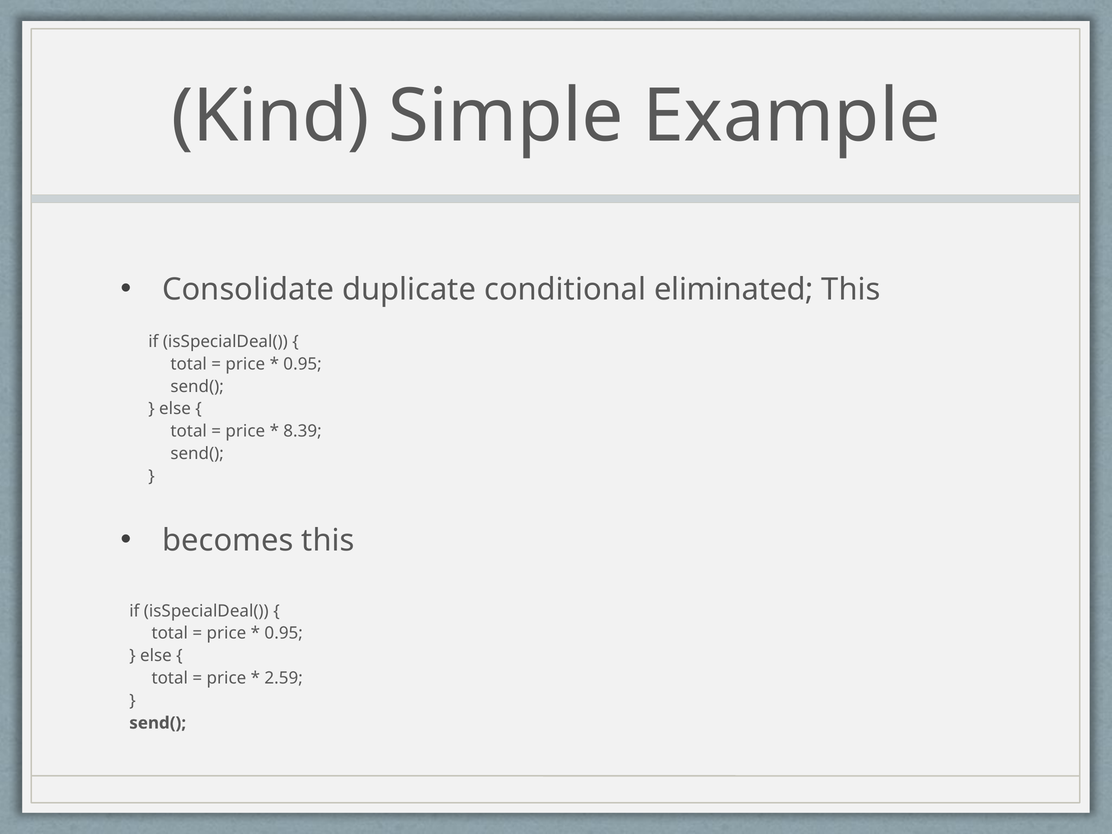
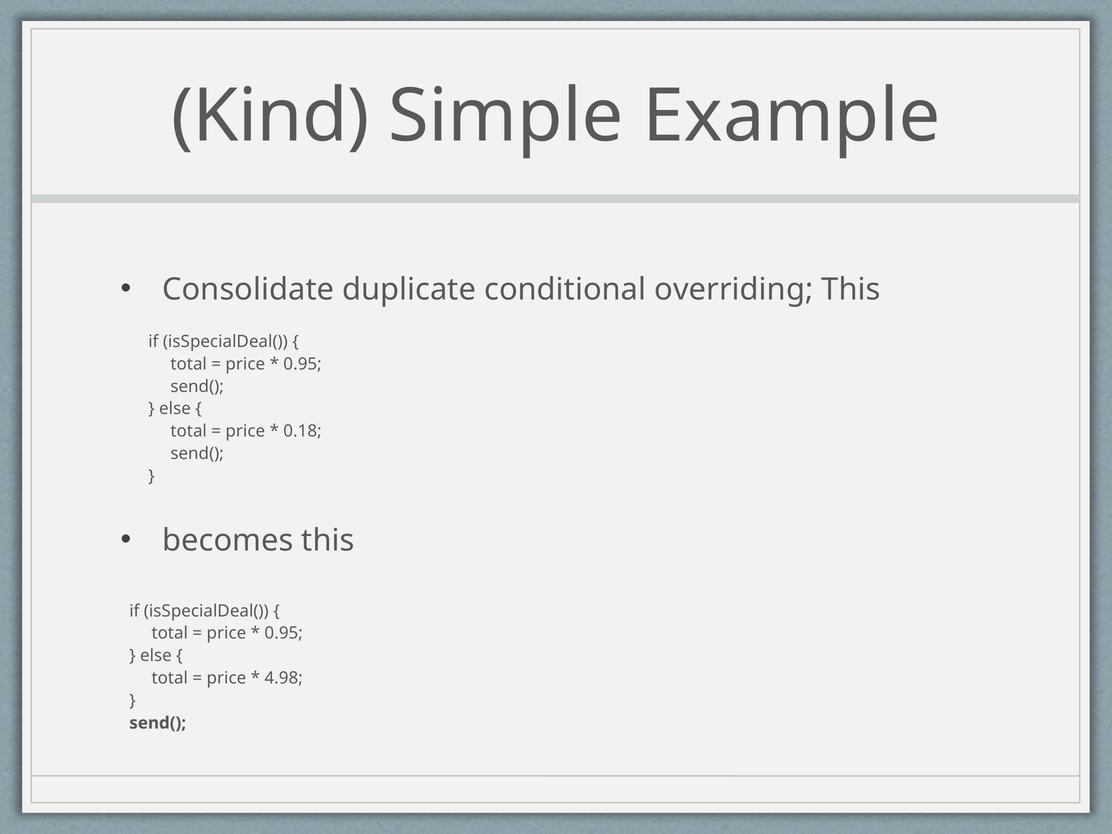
eliminated: eliminated -> overriding (734, 289)
8.39: 8.39 -> 0.18 (303, 431)
2.59: 2.59 -> 4.98 (284, 678)
